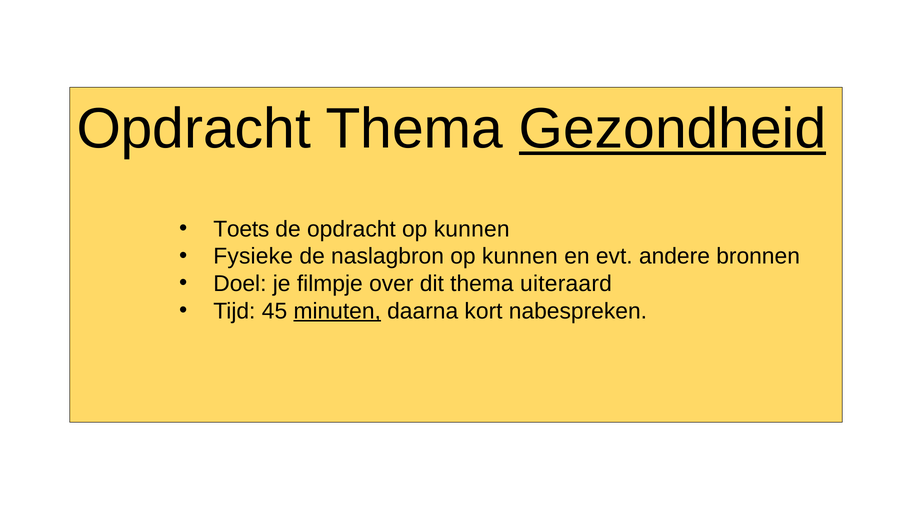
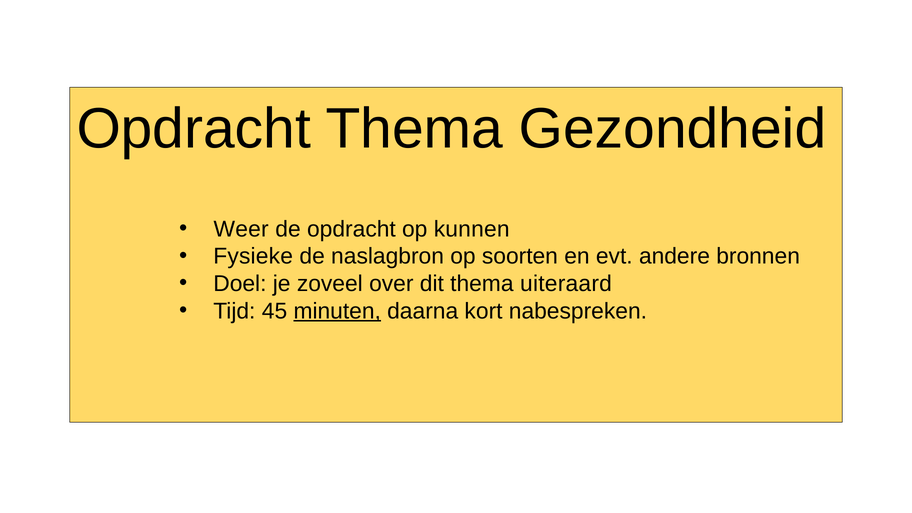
Gezondheid underline: present -> none (673, 129)
Toets: Toets -> Weer (241, 229)
naslagbron op kunnen: kunnen -> soorten (520, 256)
filmpje: filmpje -> zoveel (330, 284)
